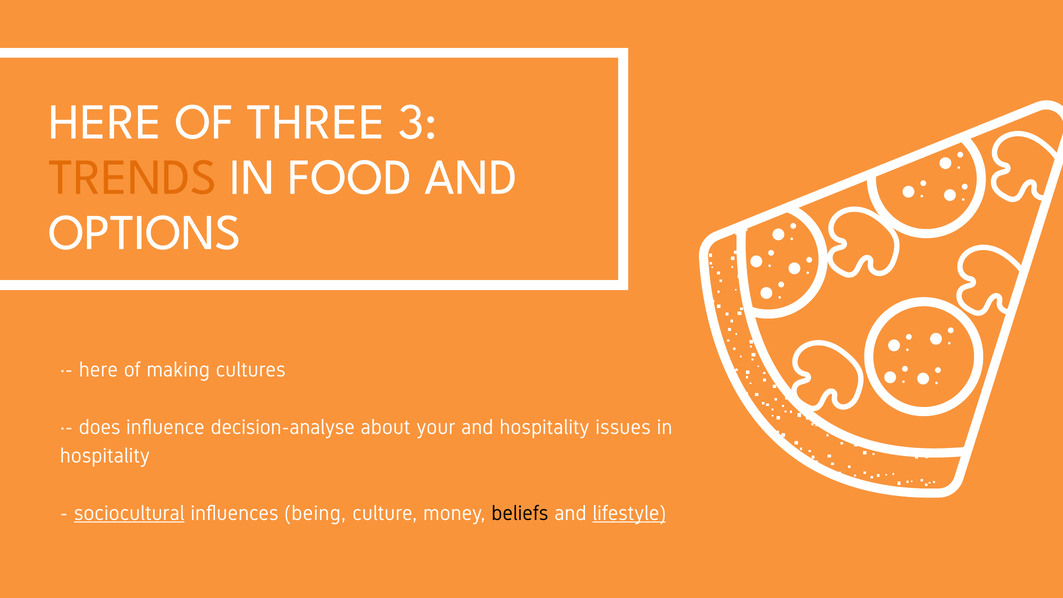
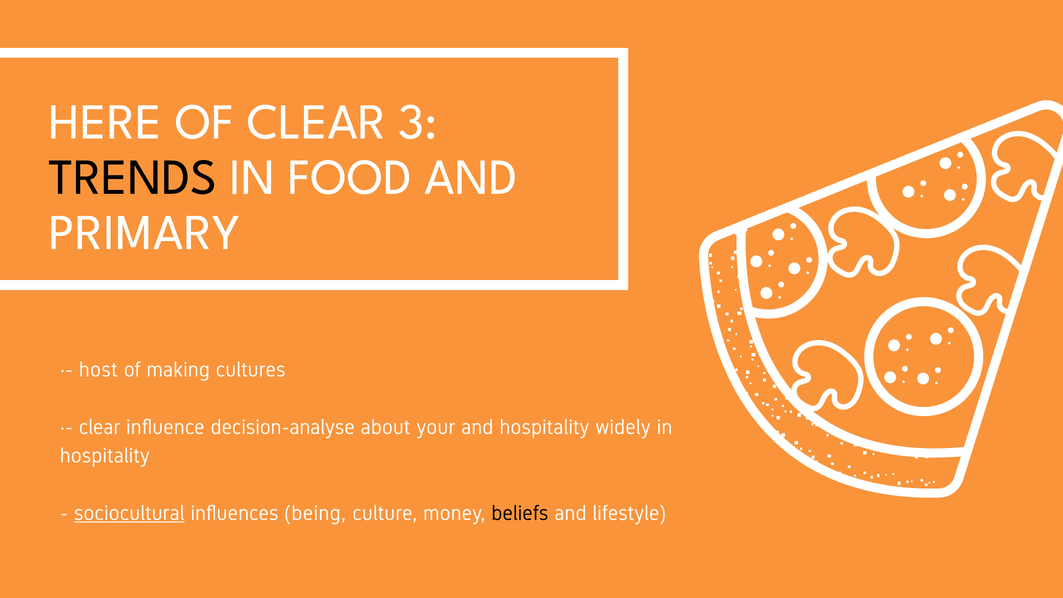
OF THREE: THREE -> CLEAR (316, 122)
TRENDS colour: orange -> black (133, 177)
OPTIONS: OPTIONS -> PRIMARY (144, 232)
here: here -> host (98, 370)
does: does -> clear (100, 427)
issues: issues -> widely (623, 427)
lifestyle underline: present -> none (629, 513)
